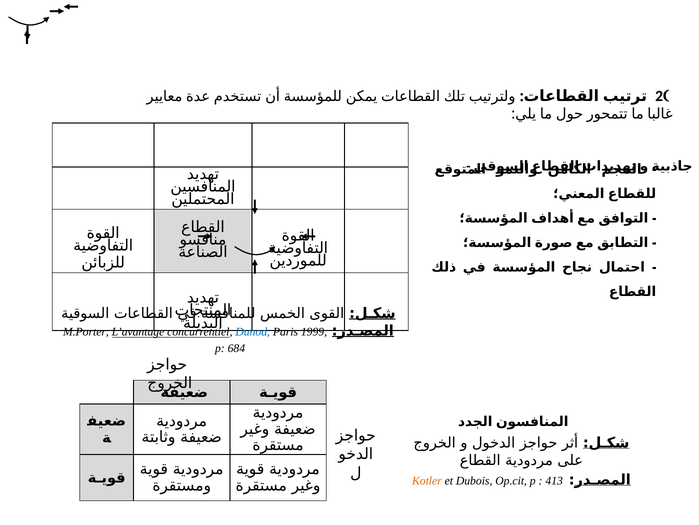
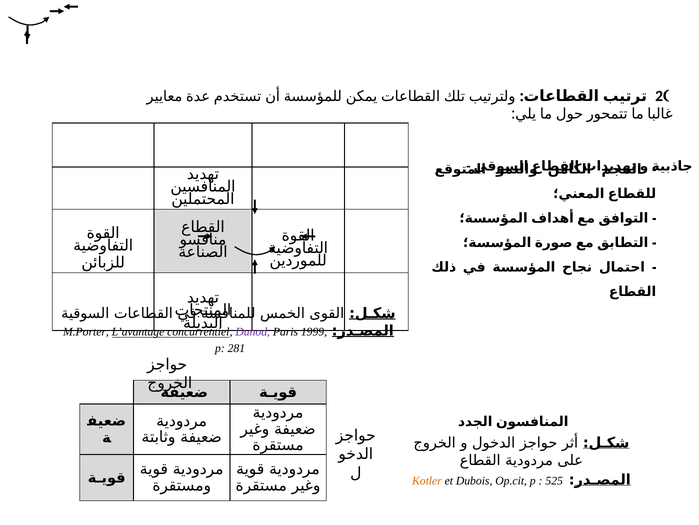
Dunod colour: blue -> purple (253, 332)
684: 684 -> 281 (236, 348)
413: 413 -> 525 (554, 480)
